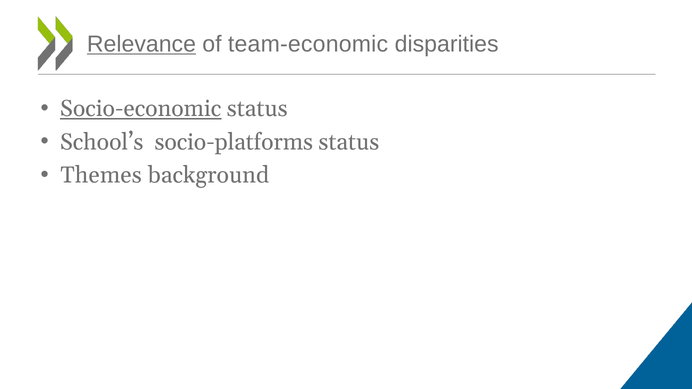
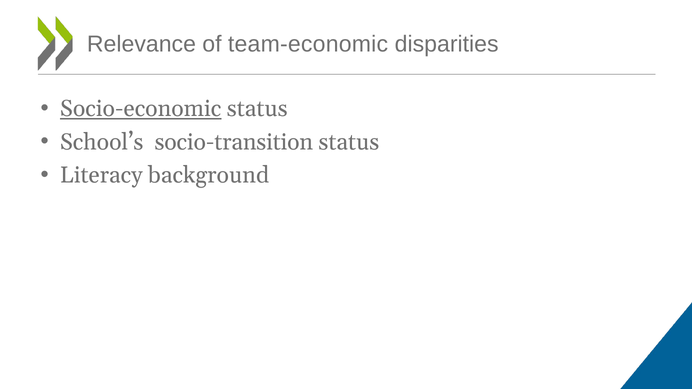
Relevance underline: present -> none (141, 44)
socio-platforms: socio-platforms -> socio-transition (234, 142)
Themes: Themes -> Literacy (101, 175)
